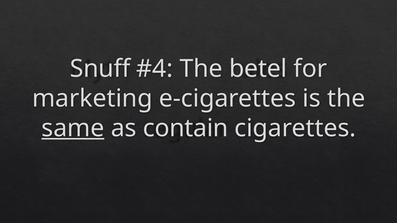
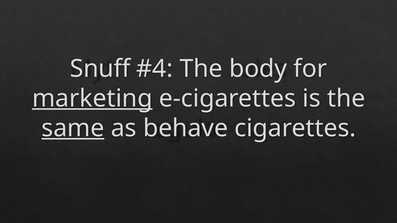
betel: betel -> body (258, 69)
marketing underline: none -> present (92, 99)
contain: contain -> behave (186, 128)
